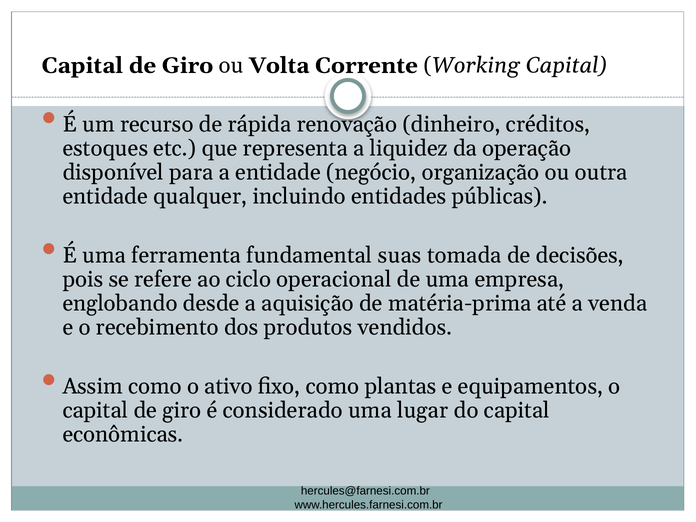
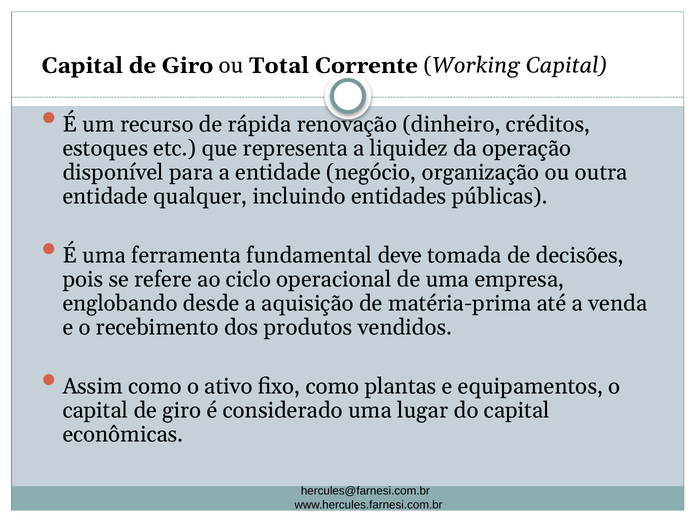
Volta: Volta -> Total (279, 66)
suas: suas -> deve (400, 256)
